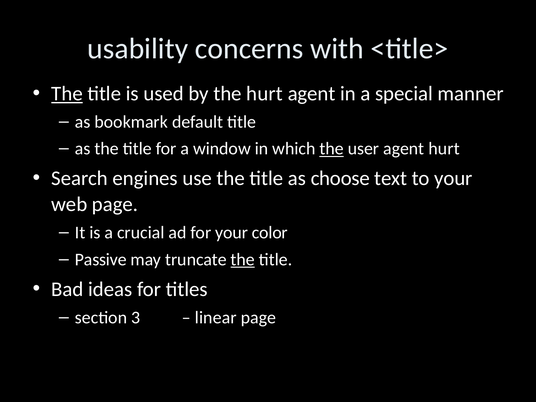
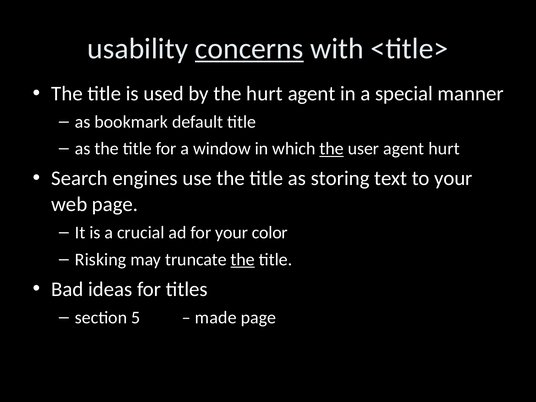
concerns underline: none -> present (249, 49)
The underline: present -> none (67, 94)
choose: choose -> storing (340, 178)
Passive: Passive -> Risking (101, 260)
3: 3 -> 5 (136, 317)
linear: linear -> made (216, 317)
